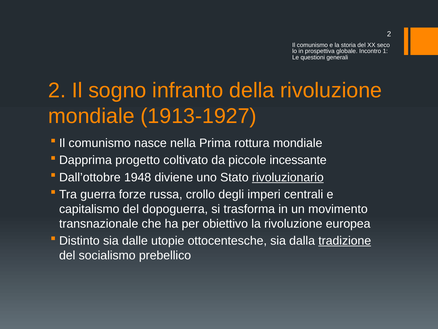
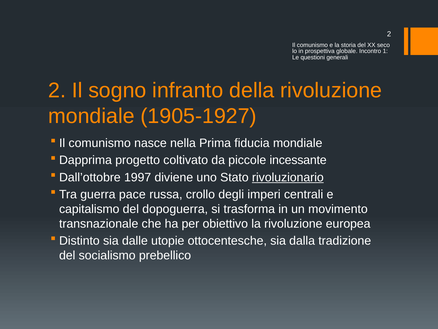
1913-1927: 1913-1927 -> 1905-1927 (199, 116)
rottura: rottura -> fiducia (252, 143)
1948: 1948 -> 1997 (138, 177)
forze: forze -> pace (132, 194)
tradizione underline: present -> none (345, 240)
